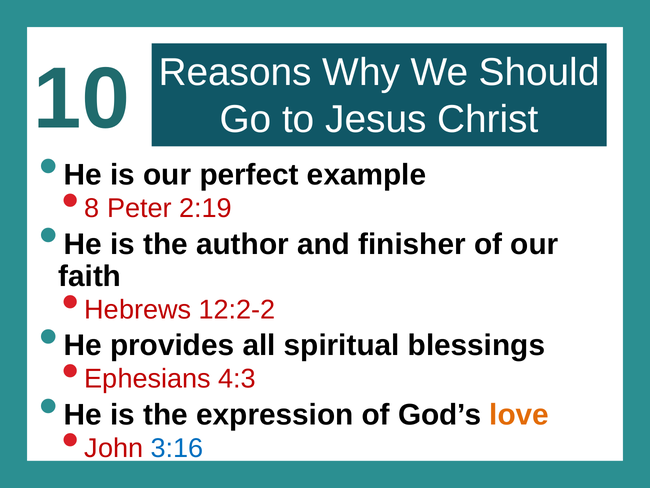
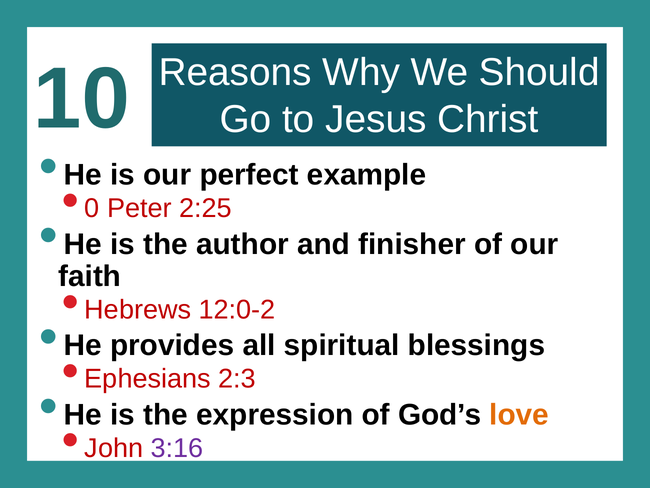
8: 8 -> 0 (92, 208)
2:19: 2:19 -> 2:25 (206, 208)
12:2-2: 12:2-2 -> 12:0-2 (237, 309)
4:3: 4:3 -> 2:3 (237, 379)
3:16 colour: blue -> purple (177, 448)
